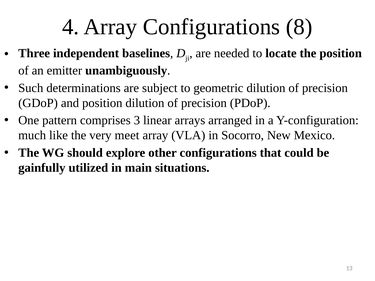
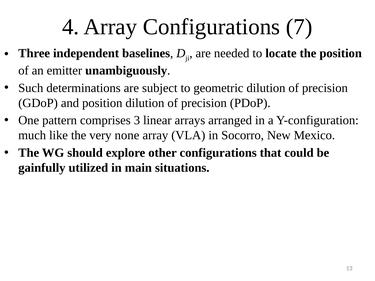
8: 8 -> 7 (299, 27)
meet: meet -> none (127, 135)
